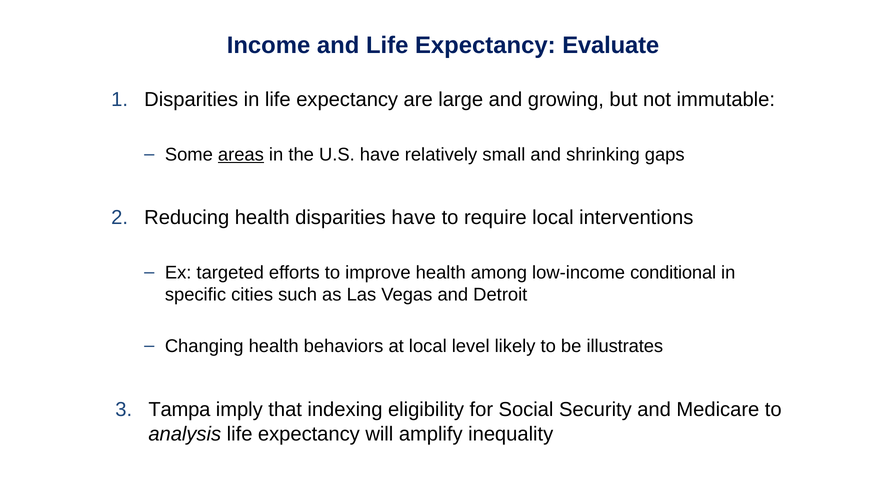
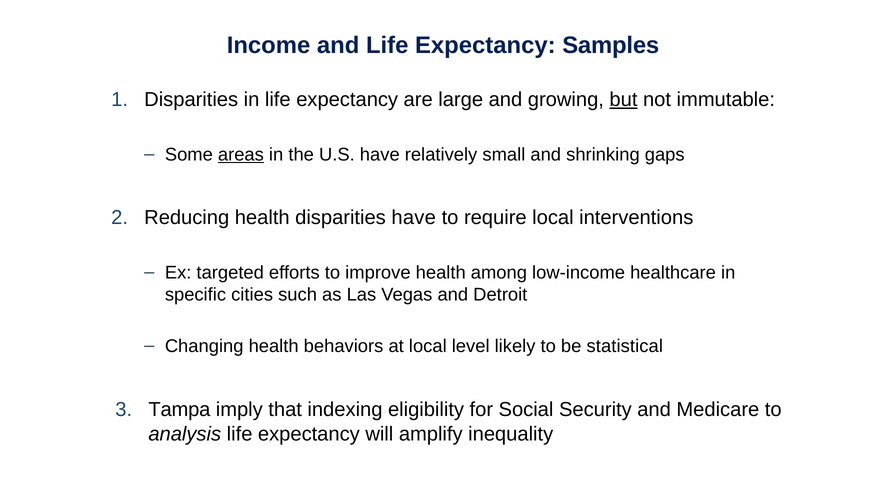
Evaluate: Evaluate -> Samples (611, 45)
but underline: none -> present (623, 99)
conditional: conditional -> healthcare (673, 273)
illustrates: illustrates -> statistical (625, 346)
